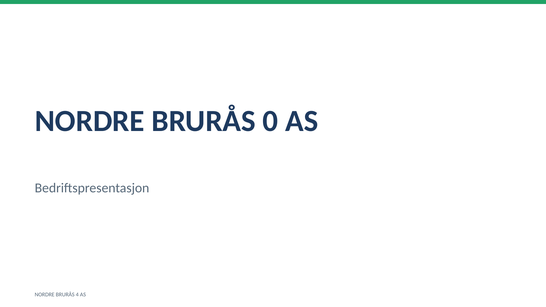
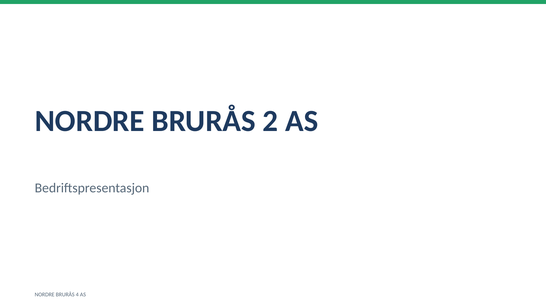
0: 0 -> 2 (270, 121)
